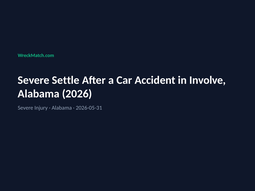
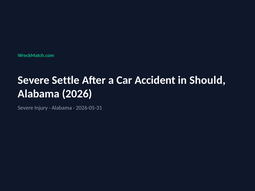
Involve: Involve -> Should (208, 80)
